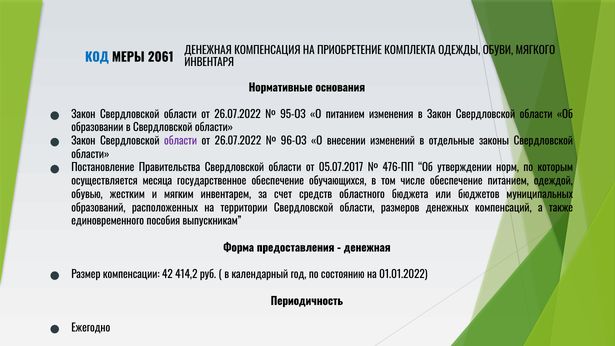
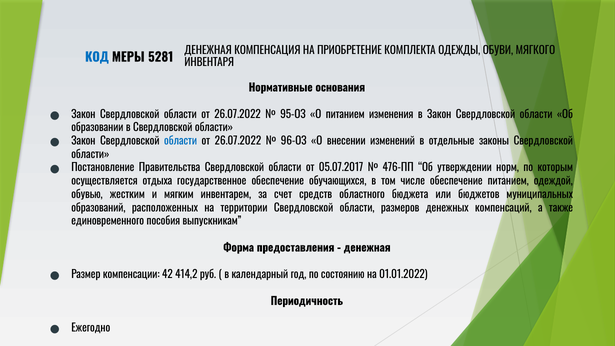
2061: 2061 -> 5281 (161, 57)
области colour: purple -> blue (181, 141)
месяца: месяца -> отдыха (157, 181)
